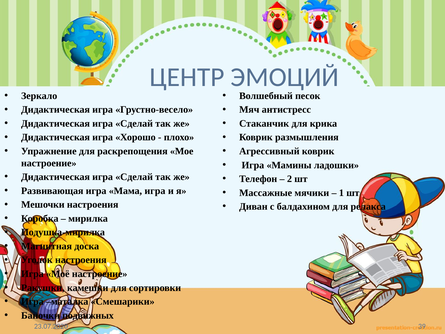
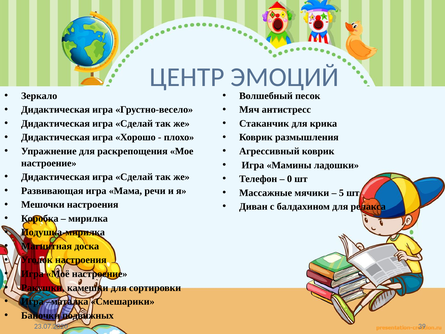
2: 2 -> 0 (289, 179)
Мама игра: игра -> речи (155, 191)
1: 1 -> 5 (341, 193)
